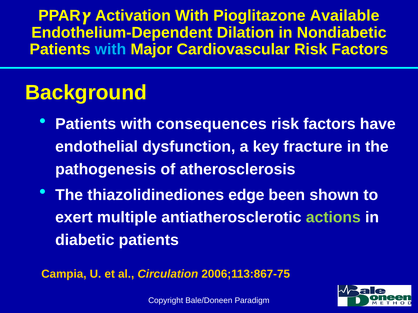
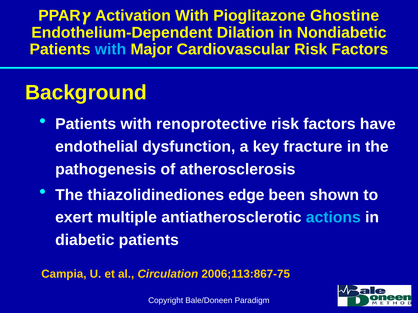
Available: Available -> Ghostine (345, 16)
consequences: consequences -> renoprotective (211, 124)
actions colour: light green -> light blue (333, 218)
